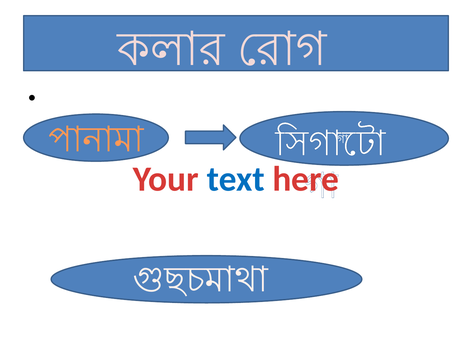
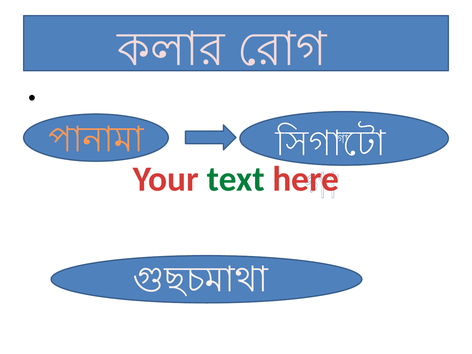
text colour: blue -> green (236, 179)
